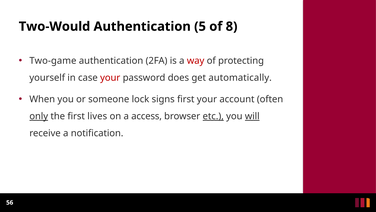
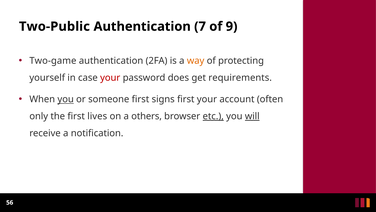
Two-Would: Two-Would -> Two-Public (54, 26)
5: 5 -> 7 (200, 26)
8: 8 -> 9 (232, 26)
way colour: red -> orange (196, 61)
automatically: automatically -> requirements (240, 78)
you underline: none -> present (66, 99)
someone lock: lock -> first (140, 99)
only underline: present -> none (39, 116)
access: access -> others (147, 116)
